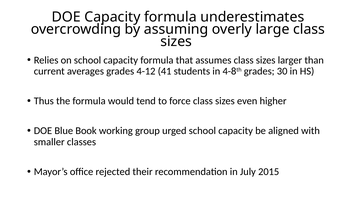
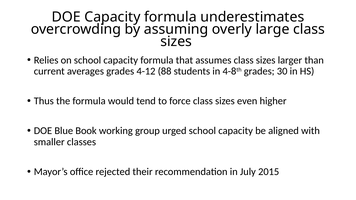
41: 41 -> 88 (165, 71)
